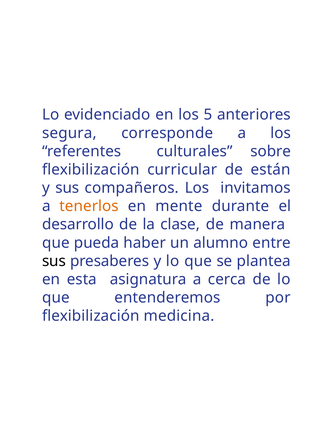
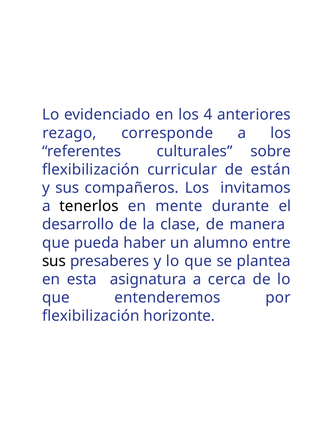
5: 5 -> 4 (208, 115)
segura: segura -> rezago (69, 133)
tenerlos colour: orange -> black (89, 206)
medicina: medicina -> horizonte (179, 316)
